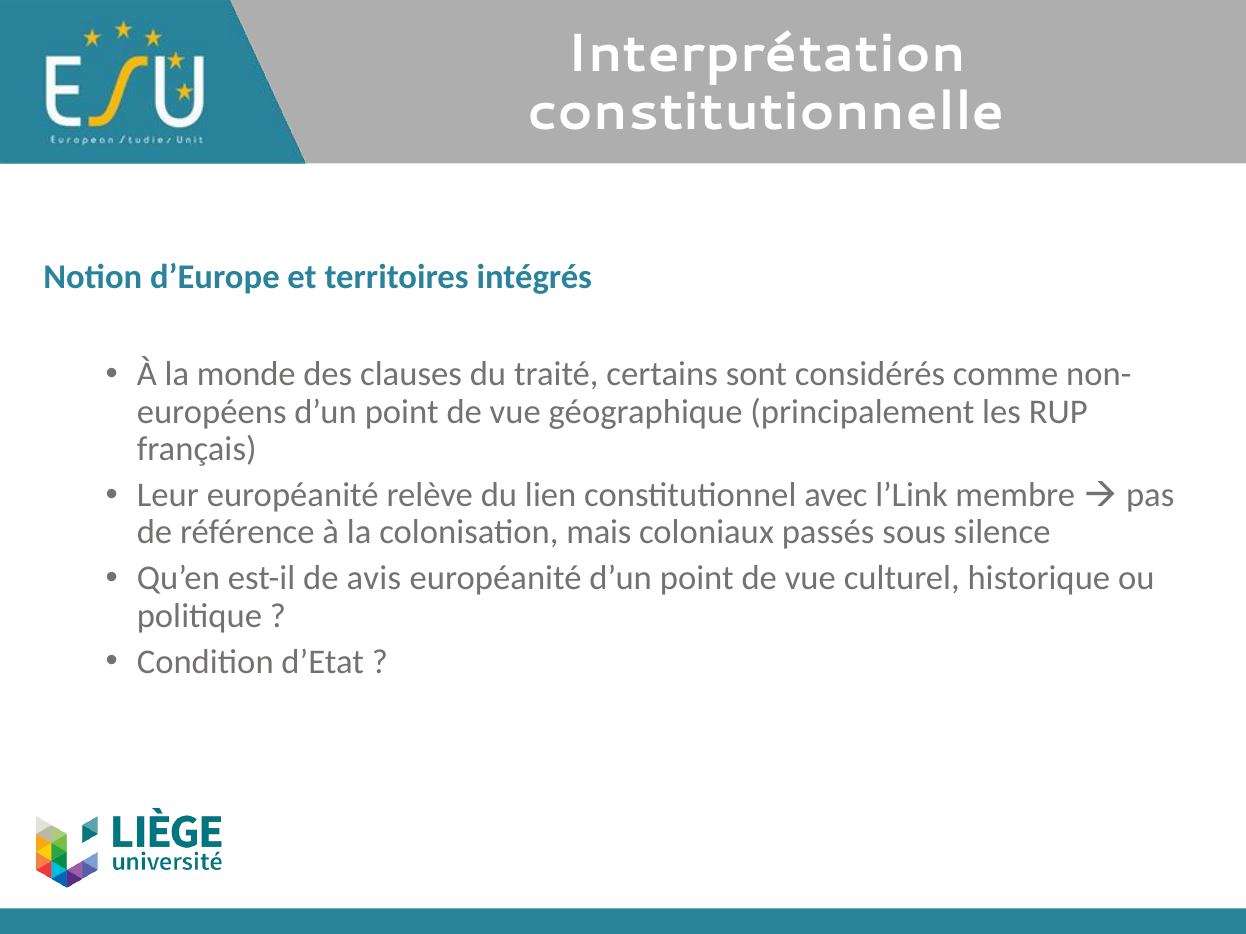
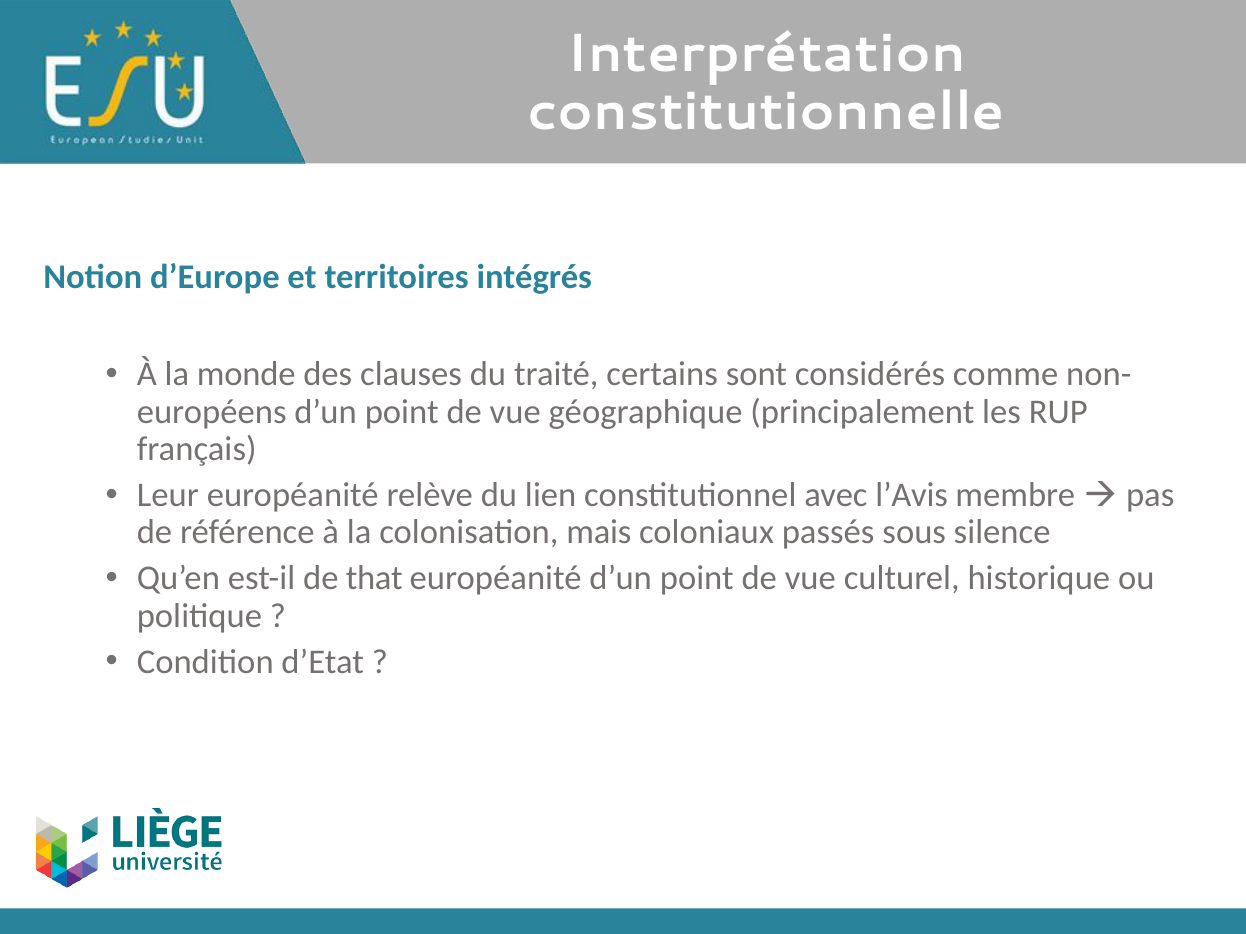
l’Link: l’Link -> l’Avis (912, 495)
avis: avis -> that (374, 579)
